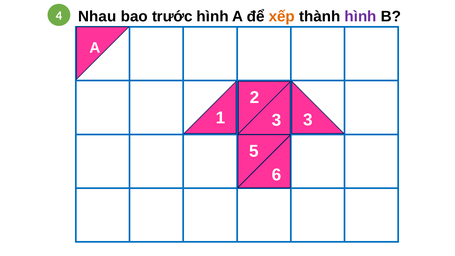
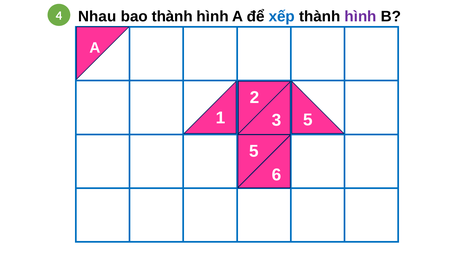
bao trước: trước -> thành (172, 16)
xếp colour: orange -> blue (282, 16)
3 3: 3 -> 5 (308, 120)
